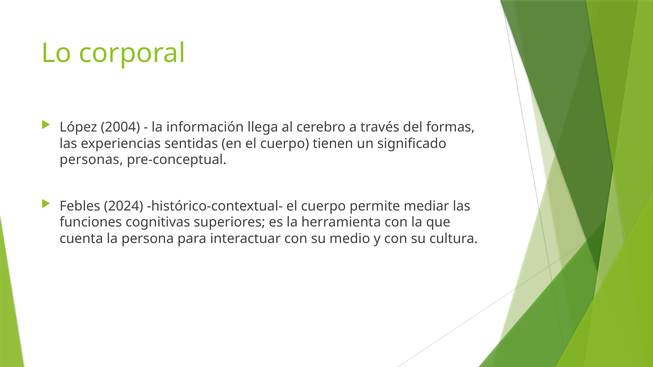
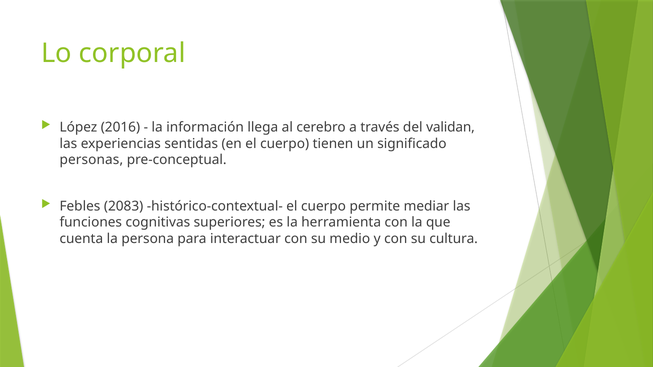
2004: 2004 -> 2016 (120, 127)
formas: formas -> validan (451, 127)
2024: 2024 -> 2083 (124, 206)
